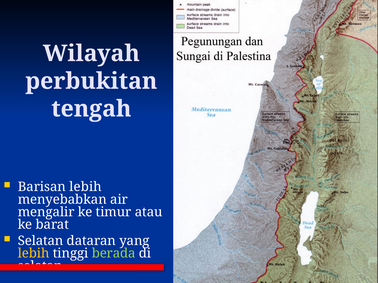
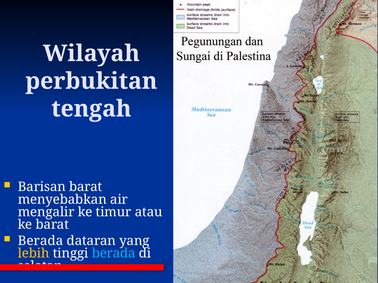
Barisan lebih: lebih -> barat (86, 187)
Selatan: Selatan -> Berada (41, 241)
berada colour: light green -> light blue (114, 254)
